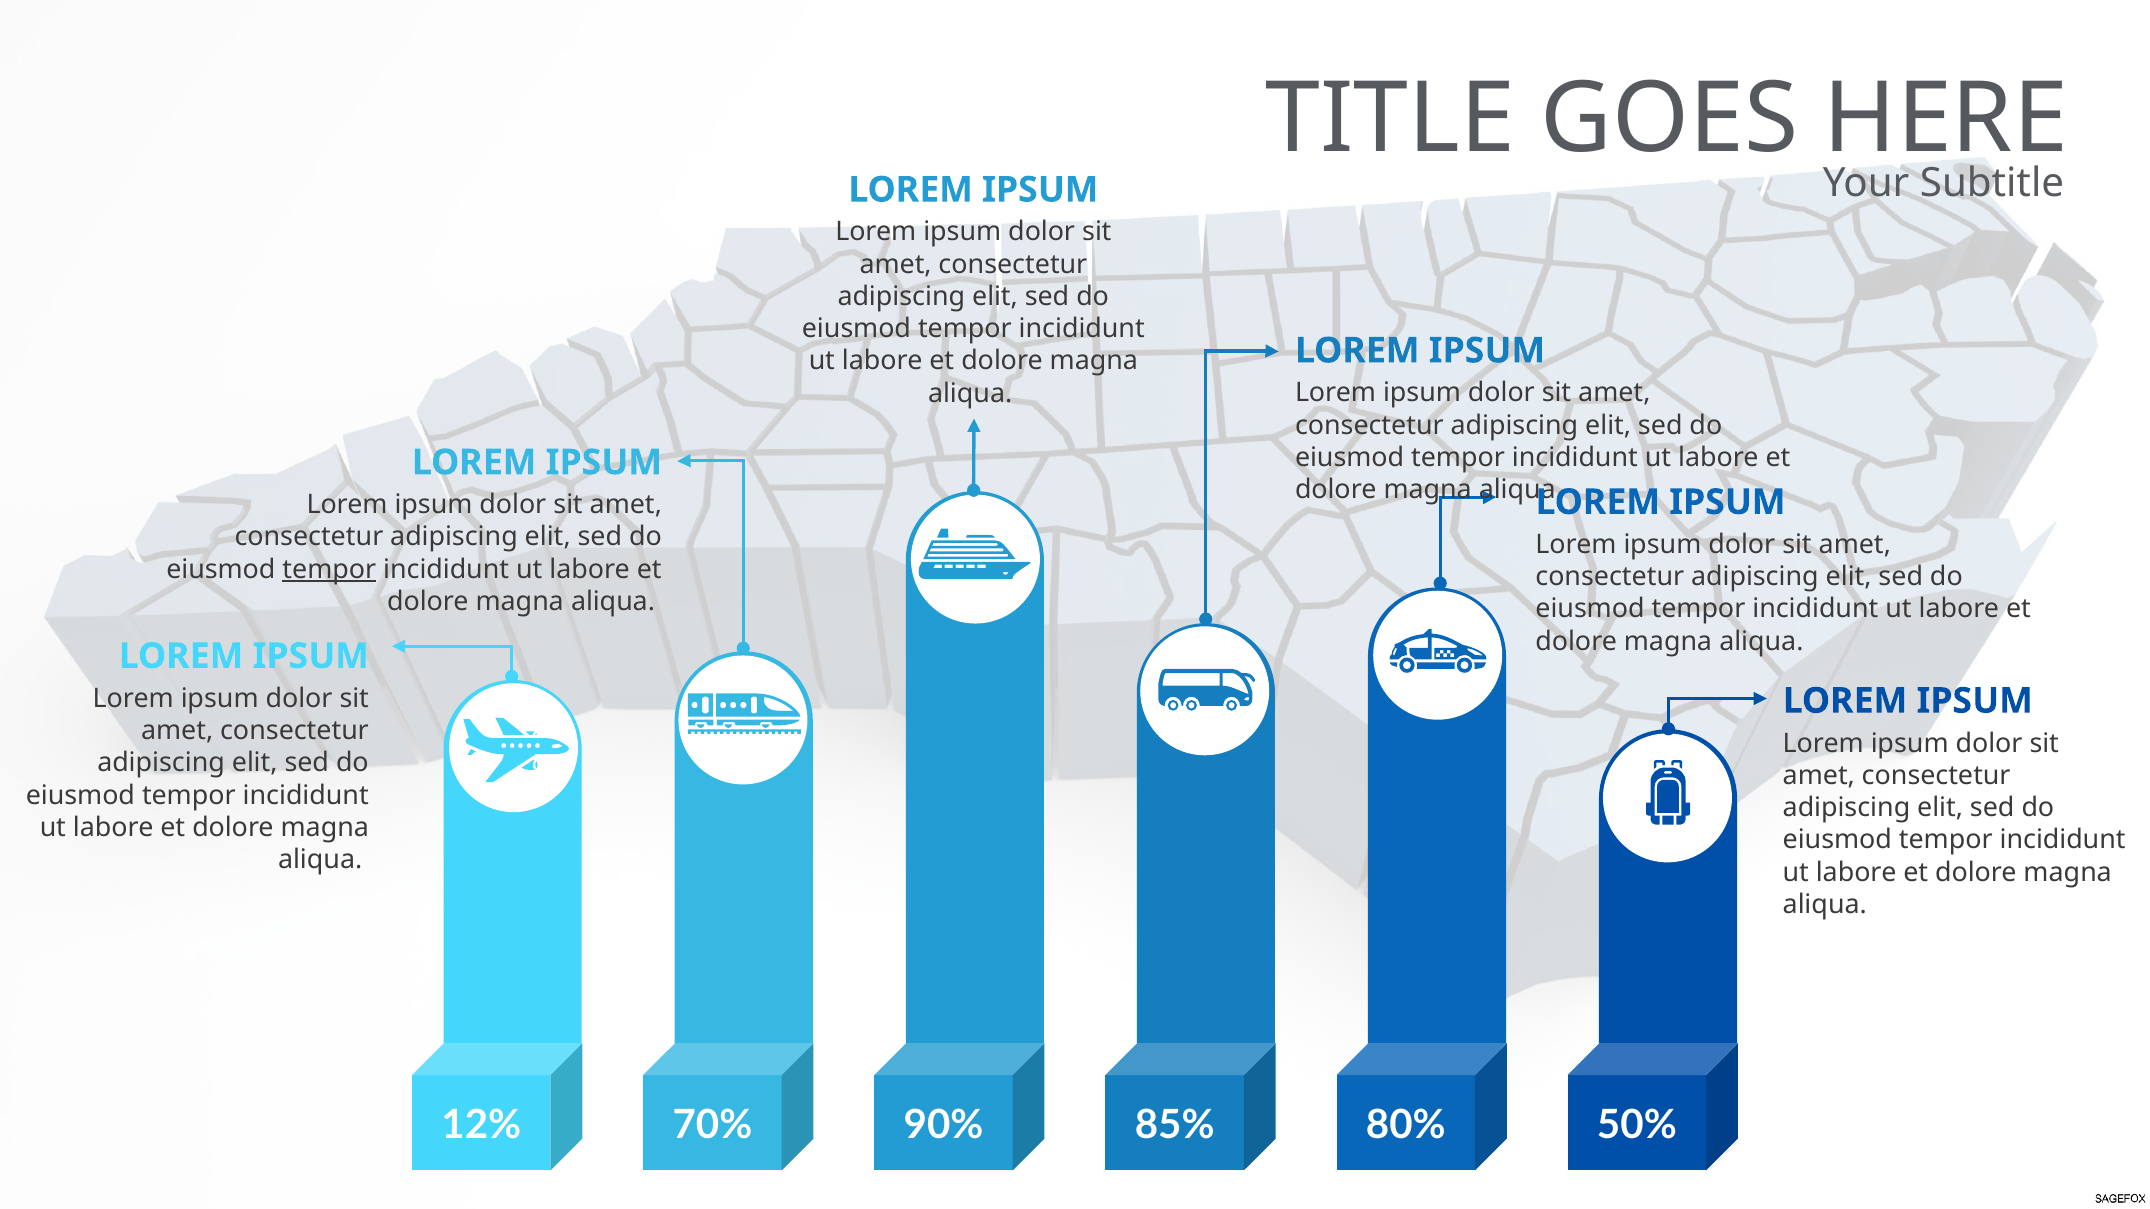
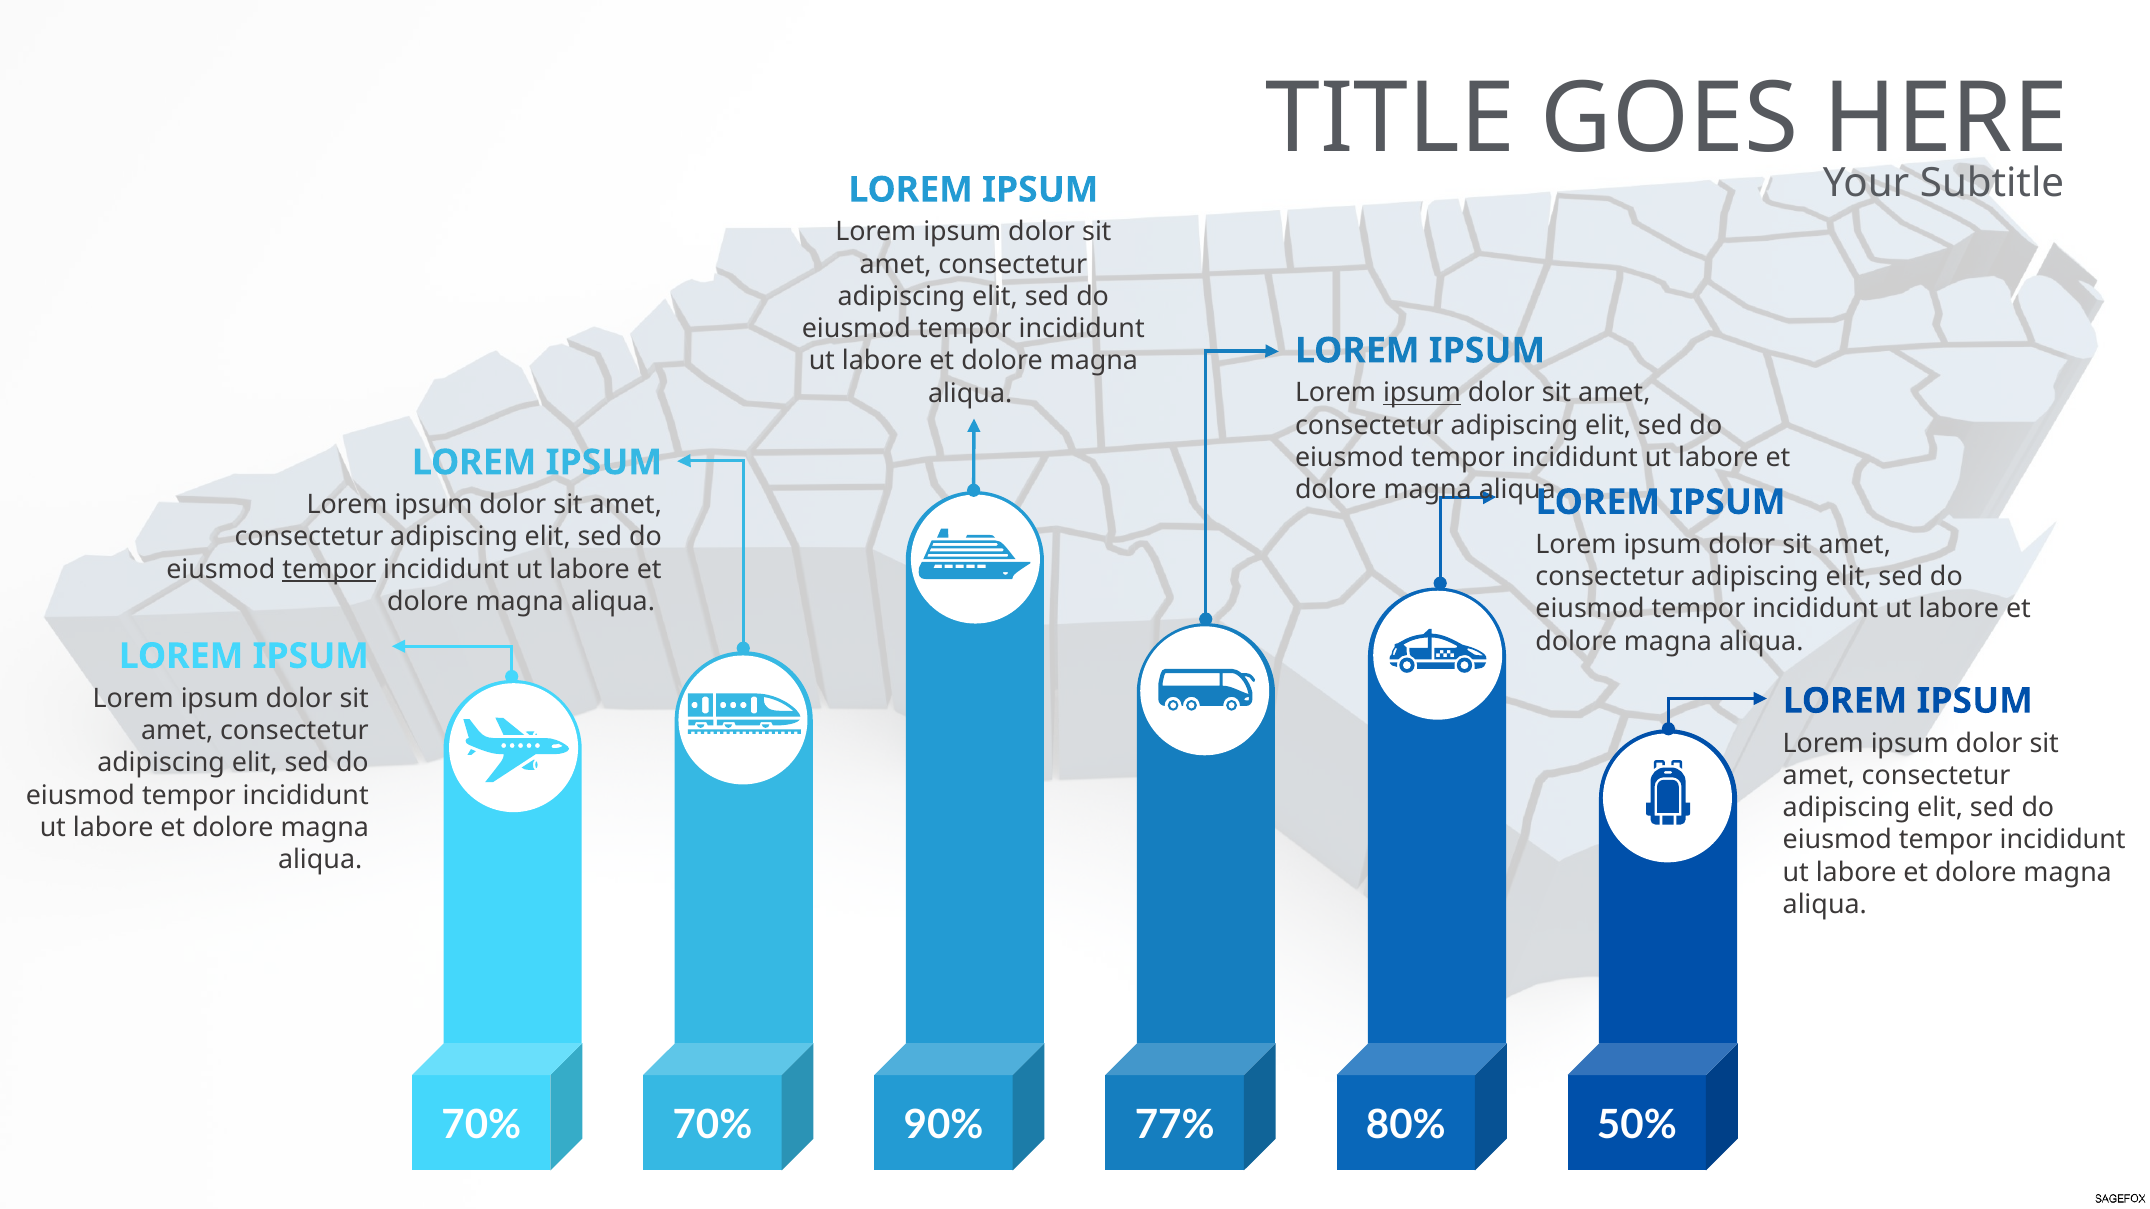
ipsum underline: none -> present (1422, 393)
12%: 12% -> 70% (481, 1126)
85%: 85% -> 77% (1175, 1126)
